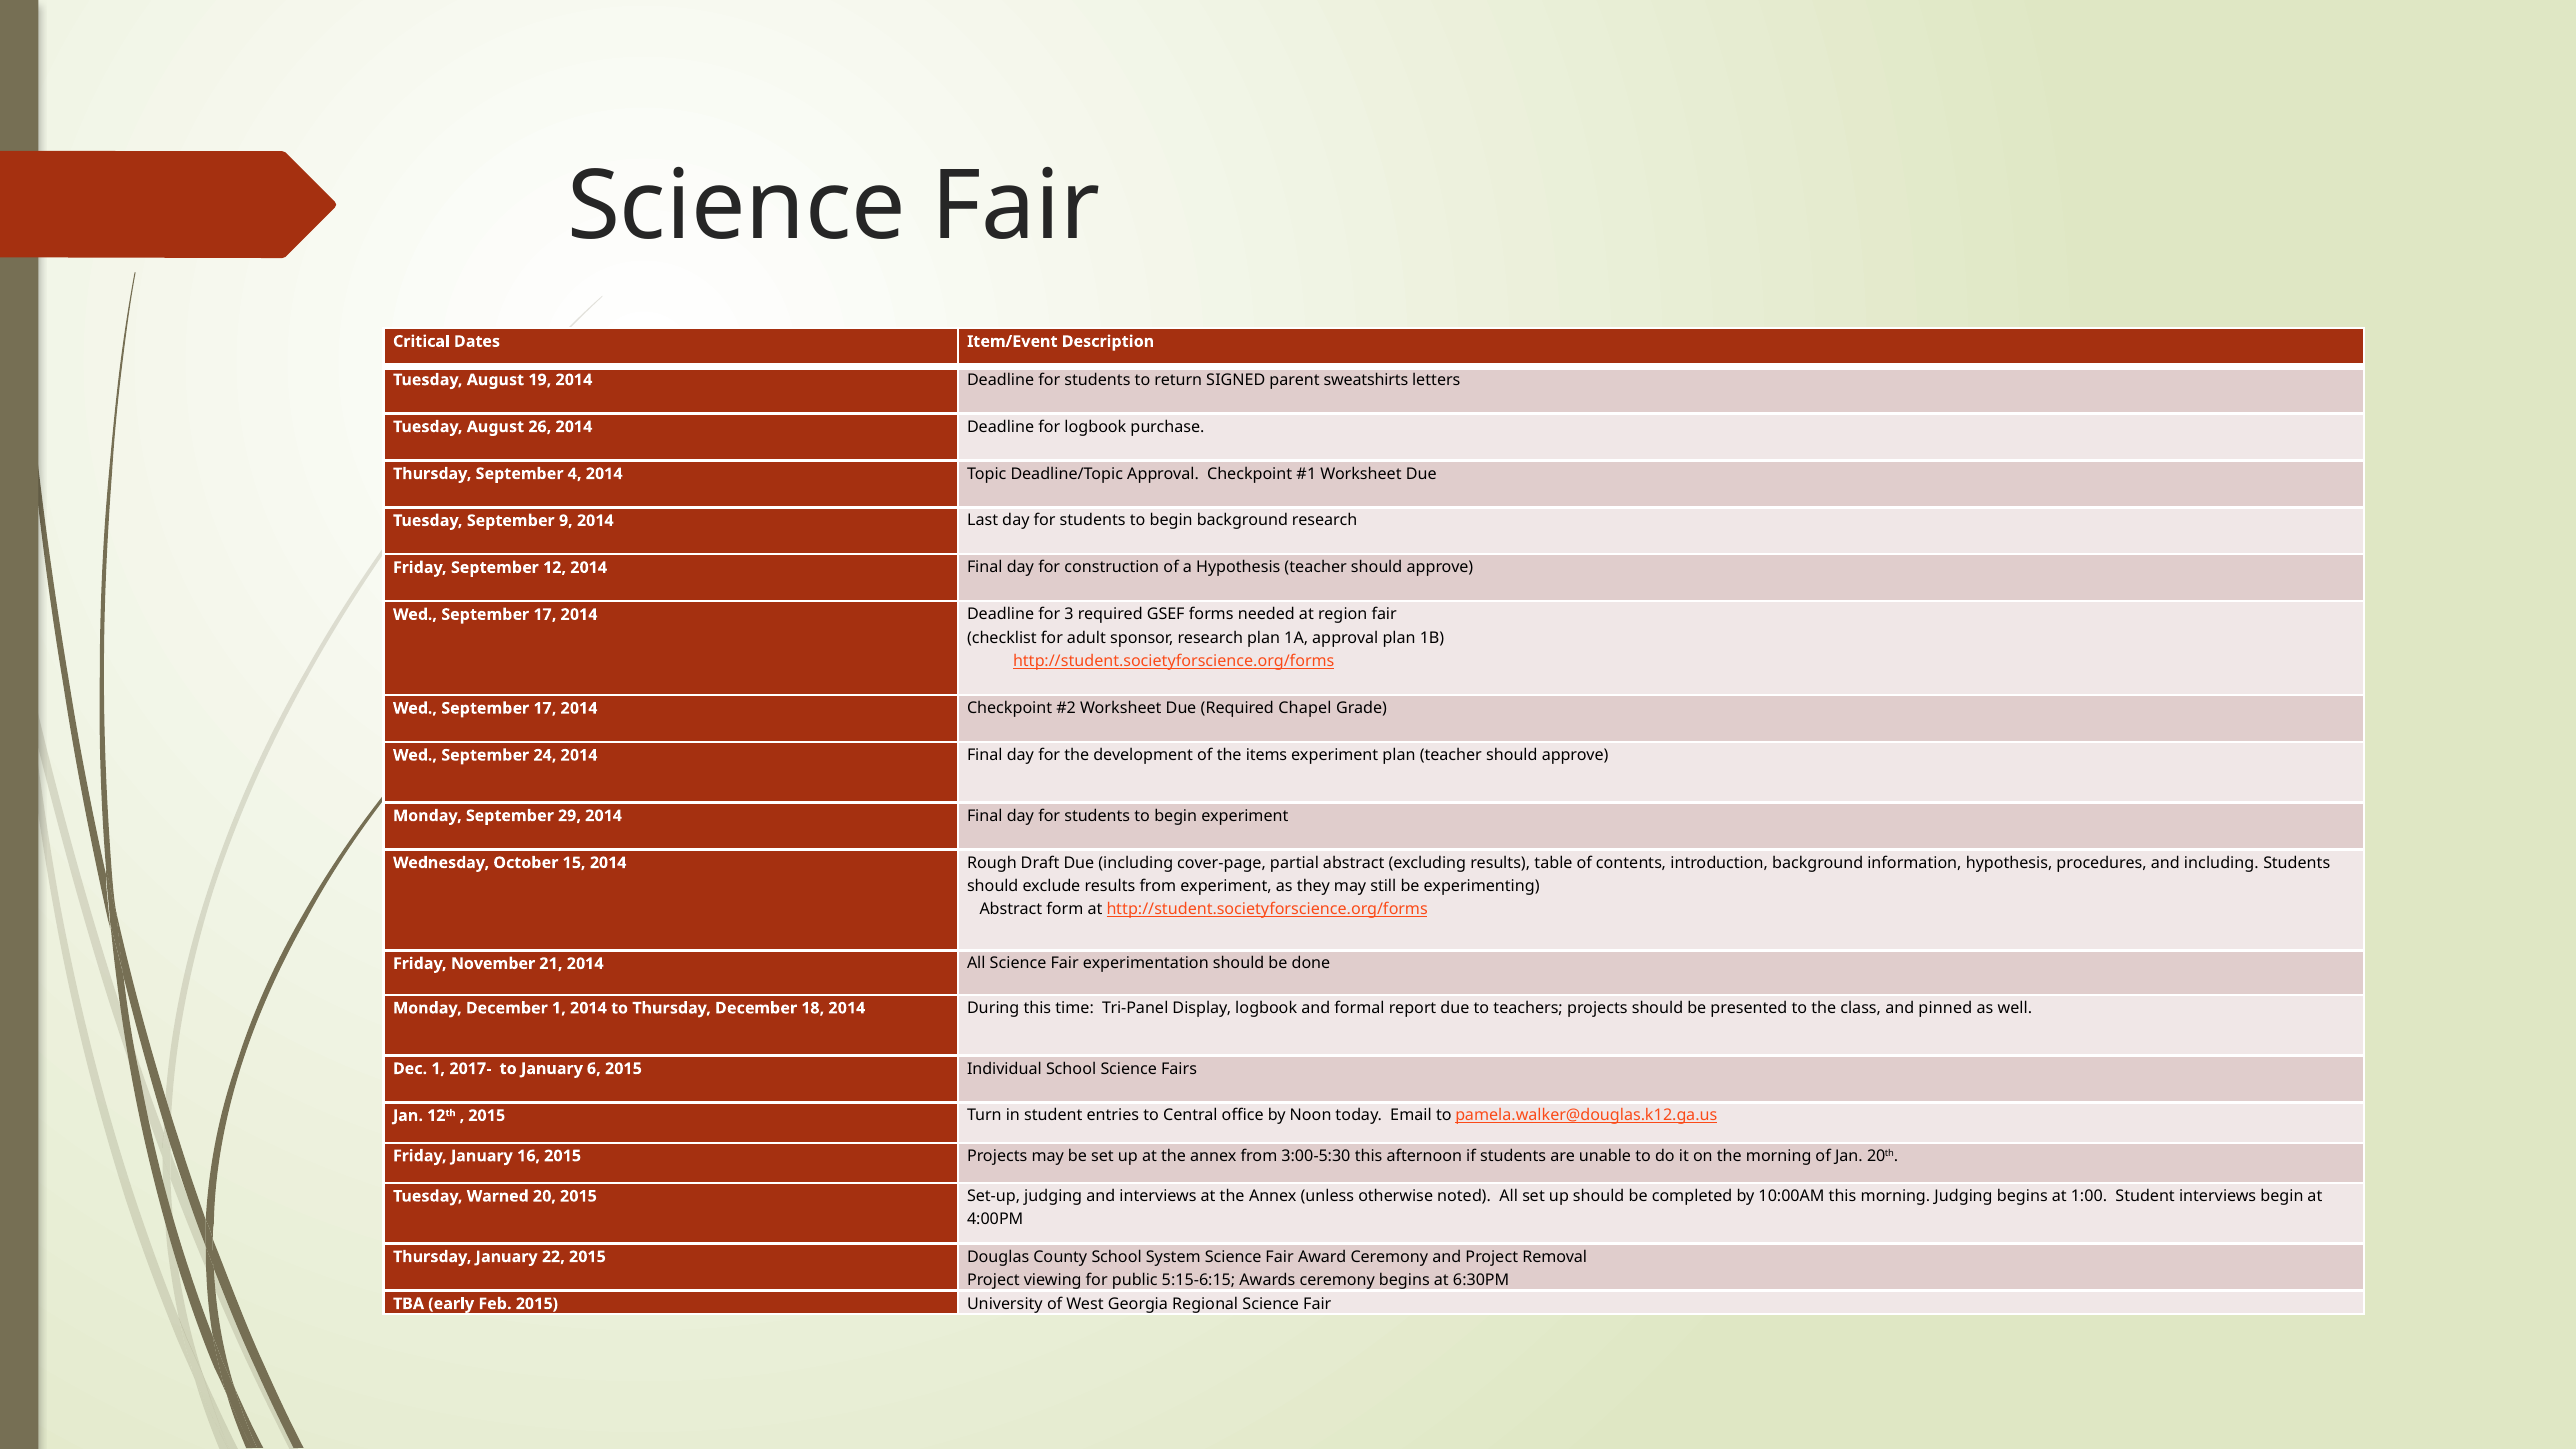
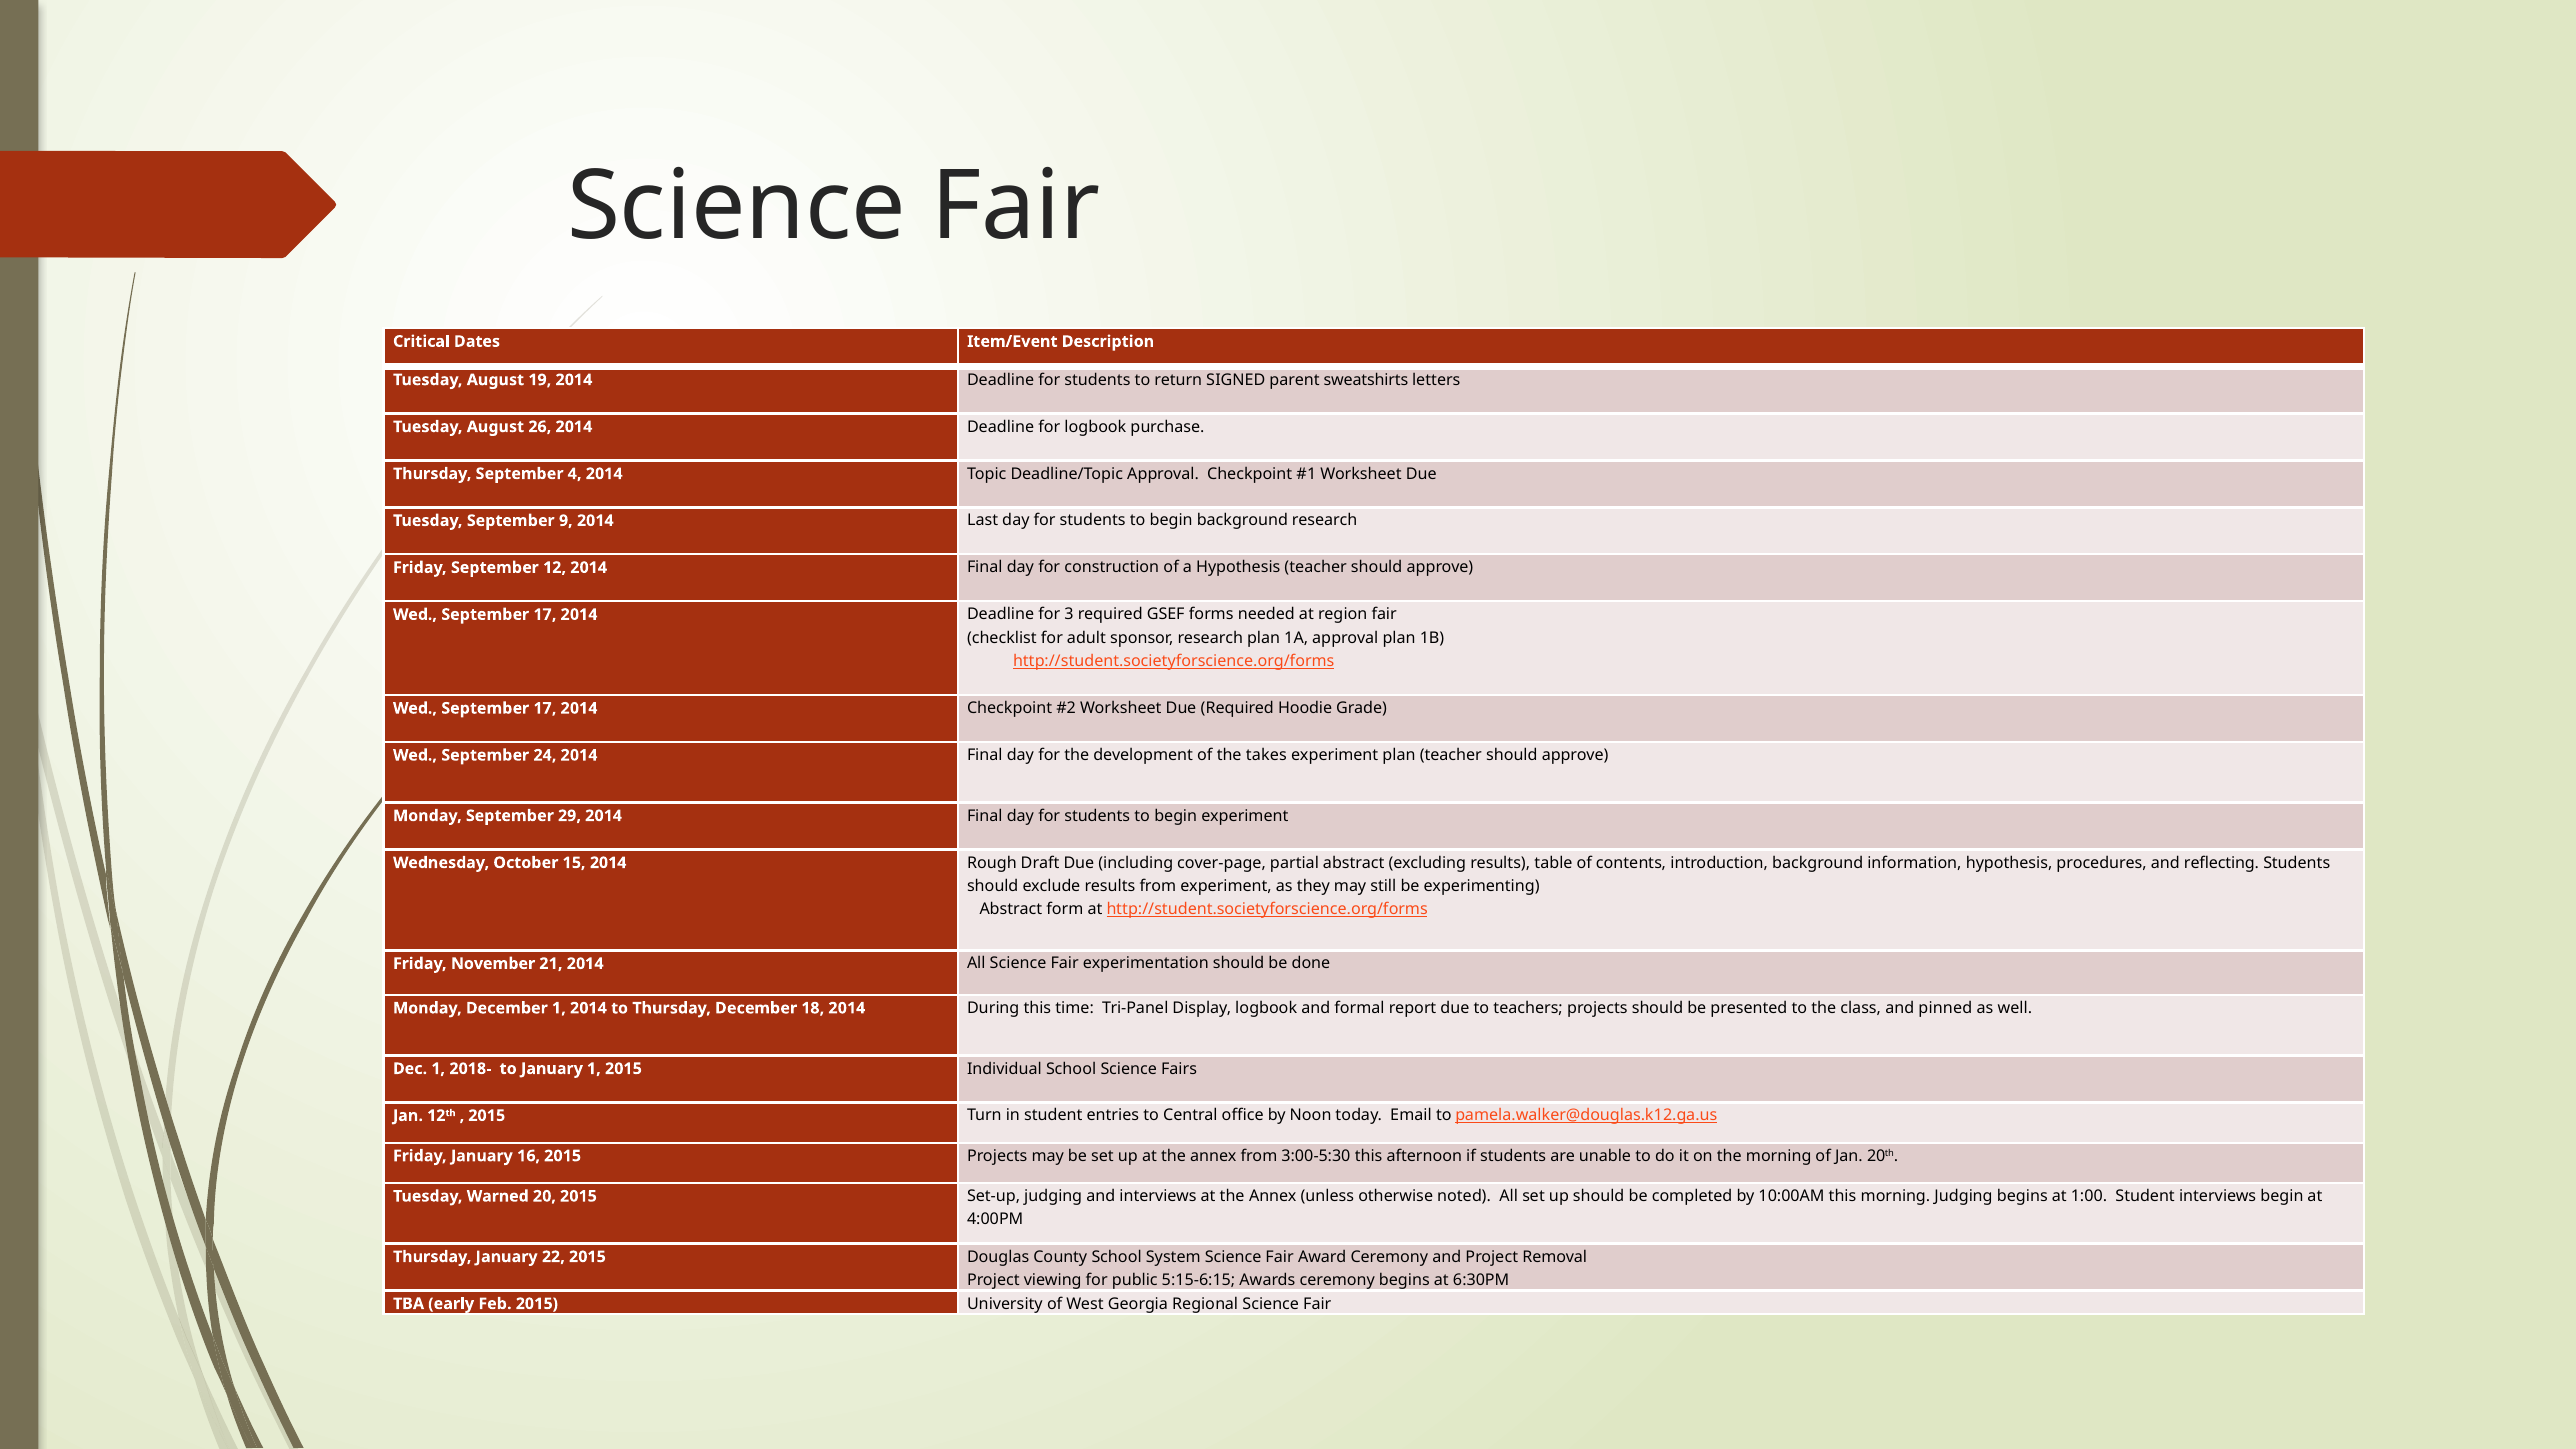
Chapel: Chapel -> Hoodie (1305, 708)
items: items -> takes (1266, 755)
and including: including -> reflecting (2221, 863)
2017-: 2017- -> 2018- (470, 1069)
January 6: 6 -> 1 (594, 1069)
